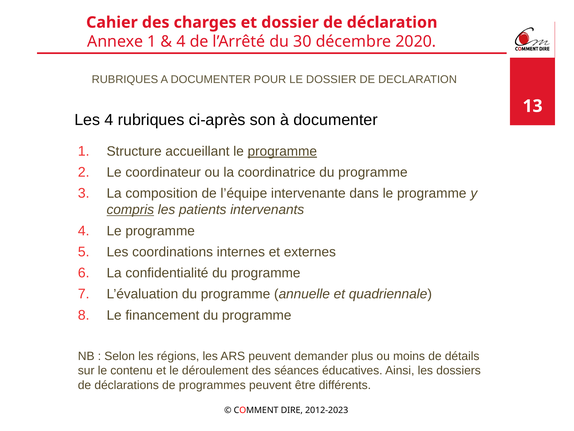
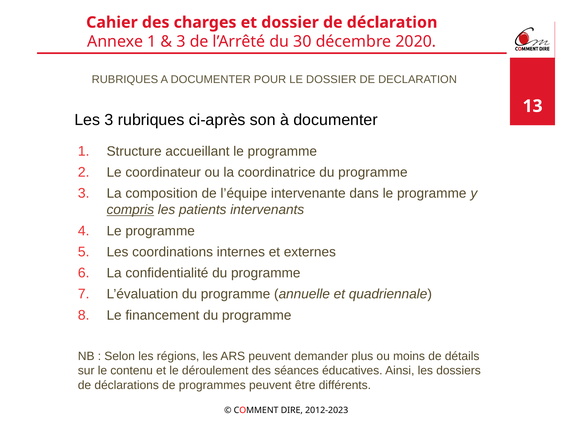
4: 4 -> 3 (181, 42)
Les 4: 4 -> 3 (109, 120)
programme underline: present -> none (282, 151)
